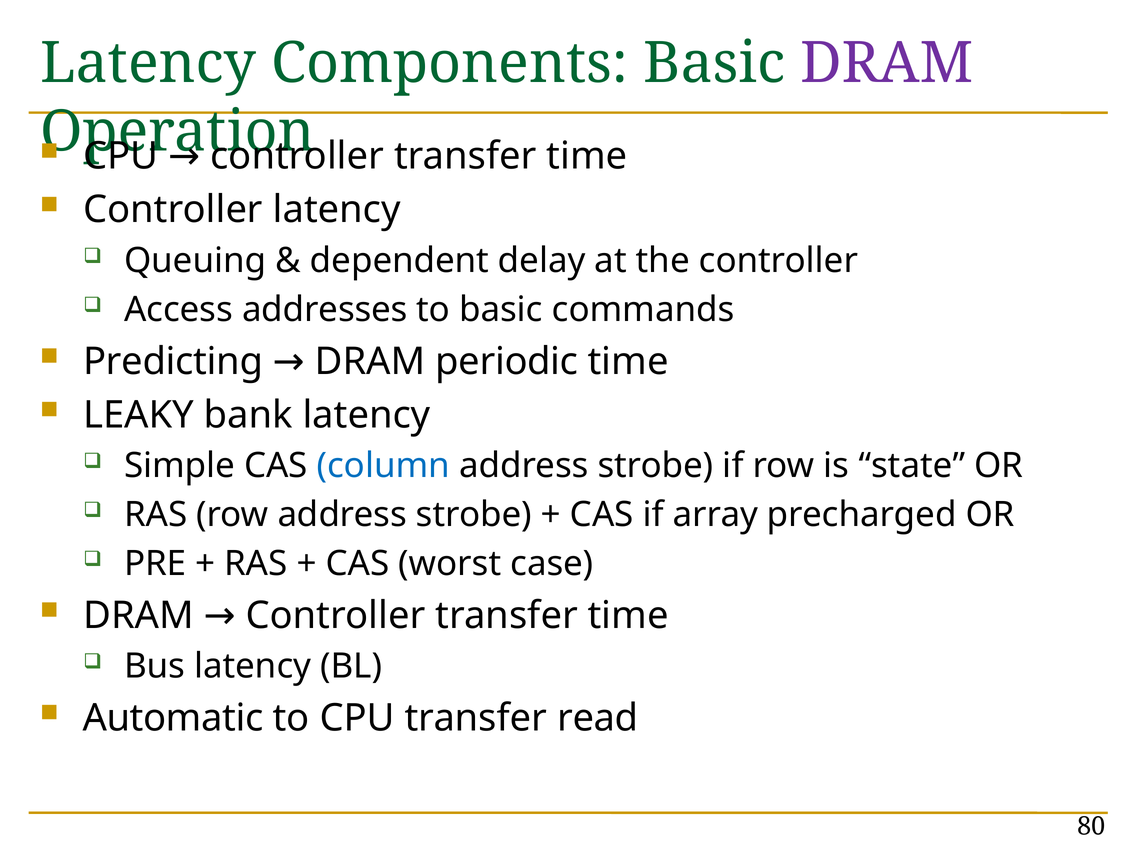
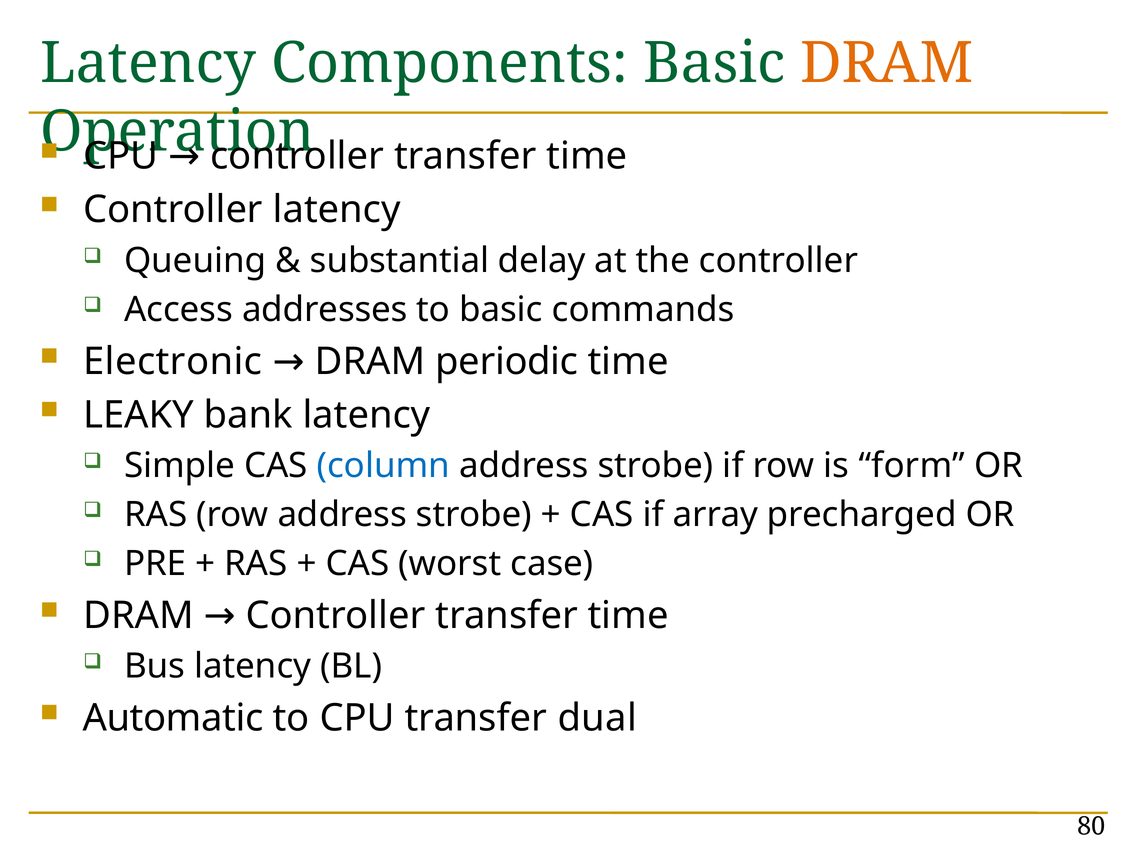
DRAM colour: purple -> orange (887, 63)
dependent: dependent -> substantial (400, 260)
Predicting: Predicting -> Electronic (173, 361)
state: state -> form (912, 465)
read: read -> dual (597, 718)
